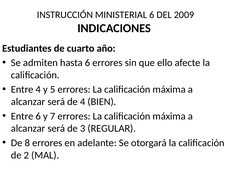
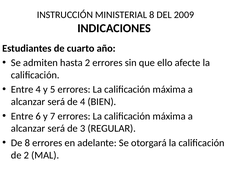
MINISTERIAL 6: 6 -> 8 (152, 15)
hasta 6: 6 -> 2 (88, 63)
